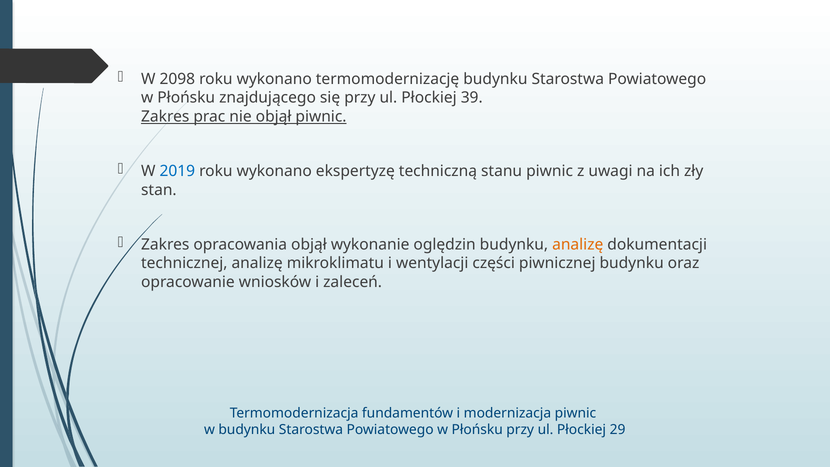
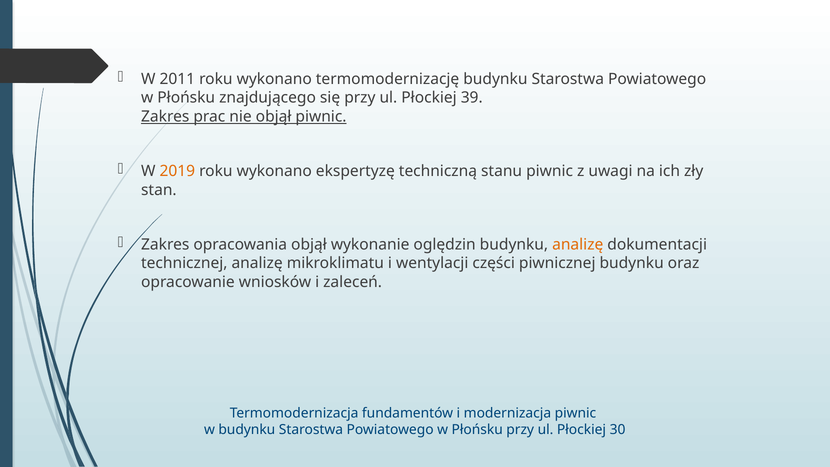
2098: 2098 -> 2011 (177, 79)
2019 colour: blue -> orange (177, 171)
29: 29 -> 30 (618, 430)
